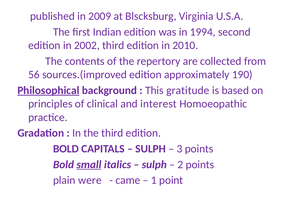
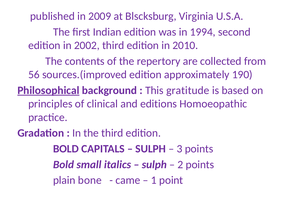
interest: interest -> editions (159, 104)
small underline: present -> none (89, 165)
were: were -> bone (90, 181)
